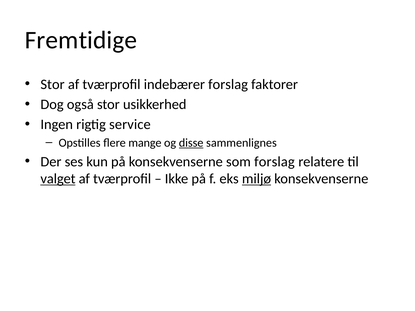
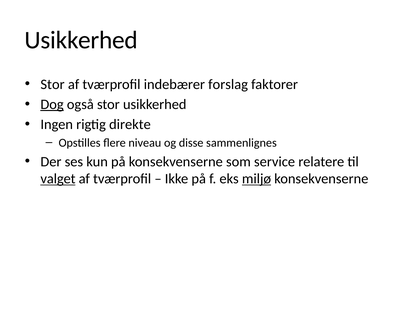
Fremtidige: Fremtidige -> Usikkerhed (81, 40)
Dog underline: none -> present (52, 104)
service: service -> direkte (130, 125)
mange: mange -> niveau (145, 143)
disse underline: present -> none (191, 143)
som forslag: forslag -> service (275, 162)
